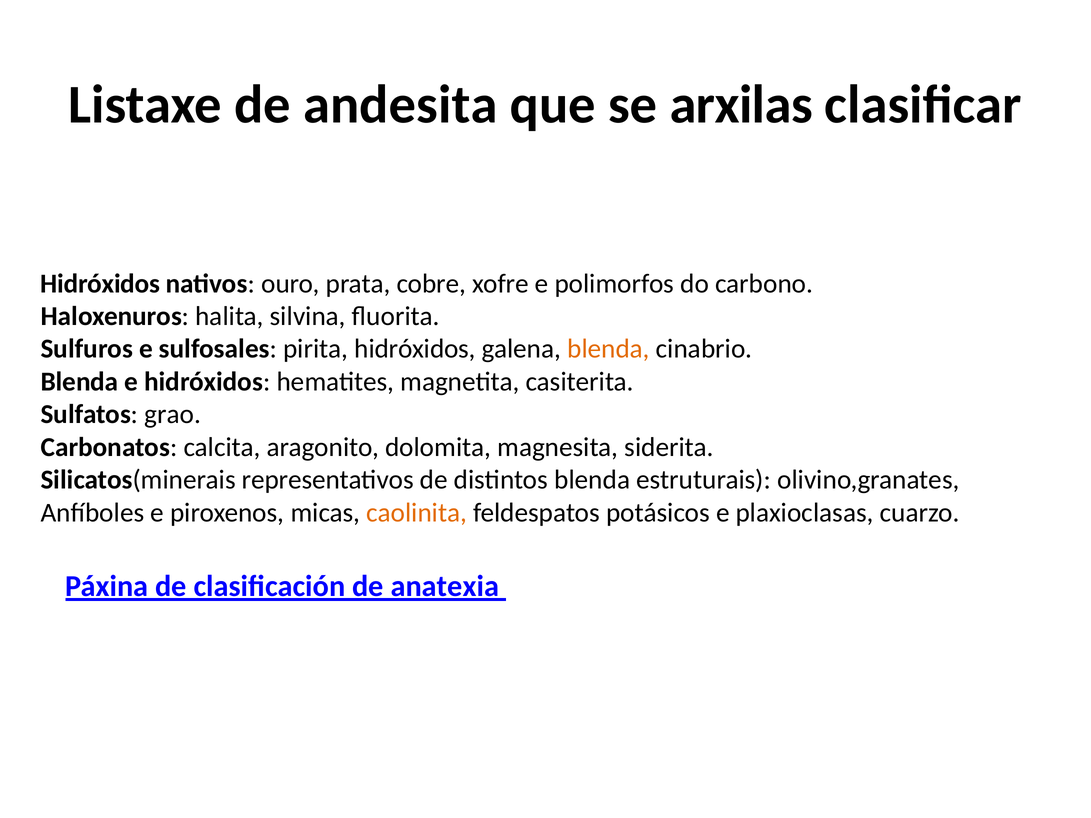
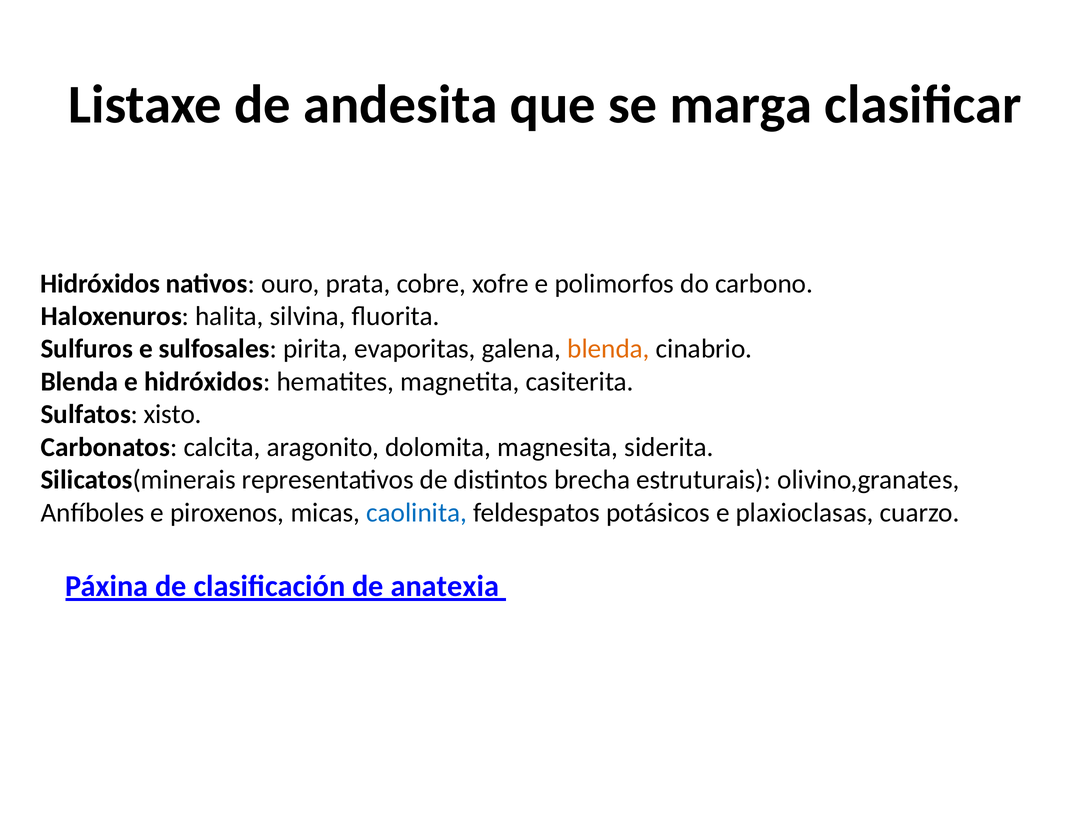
arxilas: arxilas -> marga (741, 105)
pirita hidróxidos: hidróxidos -> evaporitas (415, 349)
grao: grao -> xisto (173, 415)
distintos blenda: blenda -> brecha (592, 480)
caolinita colour: orange -> blue (417, 513)
